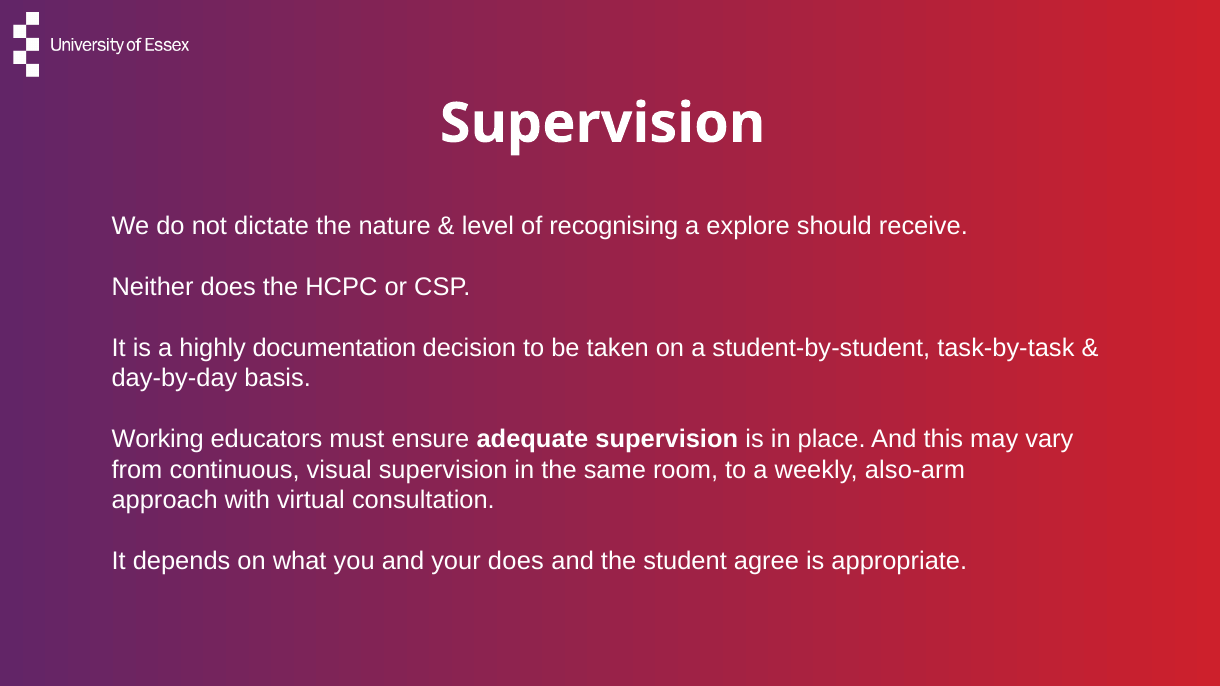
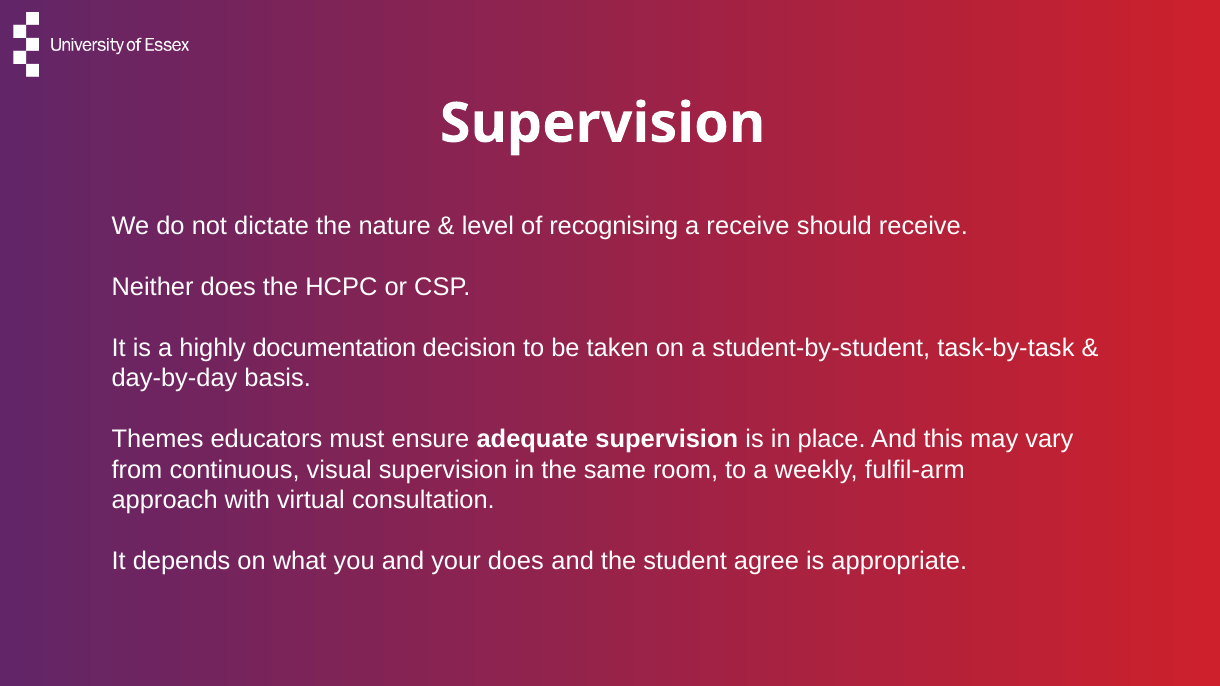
a explore: explore -> receive (748, 226)
Working: Working -> Themes (158, 440)
also-arm: also-arm -> fulfil-arm (915, 470)
